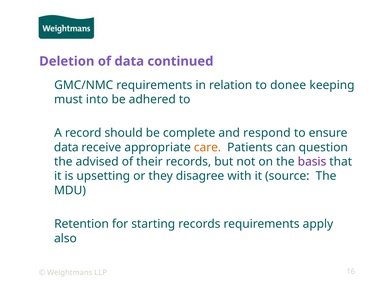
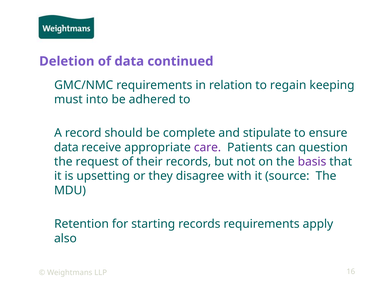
donee: donee -> regain (288, 85)
respond: respond -> stipulate (267, 133)
care colour: orange -> purple (207, 147)
advised: advised -> request (97, 162)
